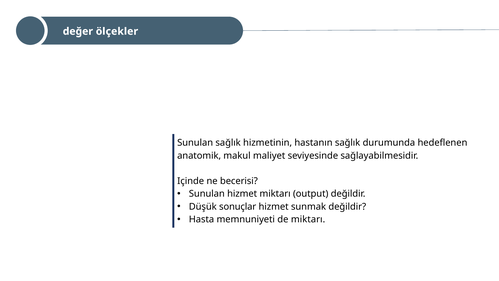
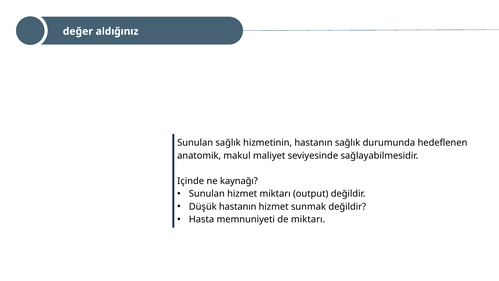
ölçekler: ölçekler -> aldığınız (117, 31)
becerisi: becerisi -> kaynağı (239, 181)
Düşük sonuçlar: sonuçlar -> hastanın (238, 206)
